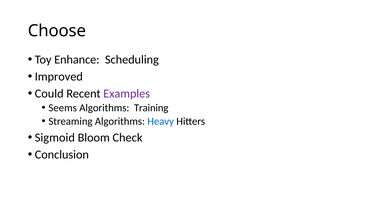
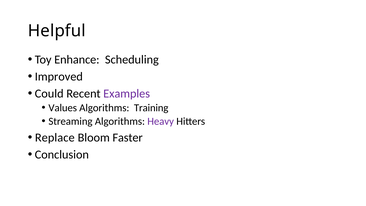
Choose: Choose -> Helpful (57, 31)
Seems: Seems -> Values (63, 108)
Heavy colour: blue -> purple (161, 121)
Sigmoid: Sigmoid -> Replace (55, 137)
Check: Check -> Faster (128, 137)
